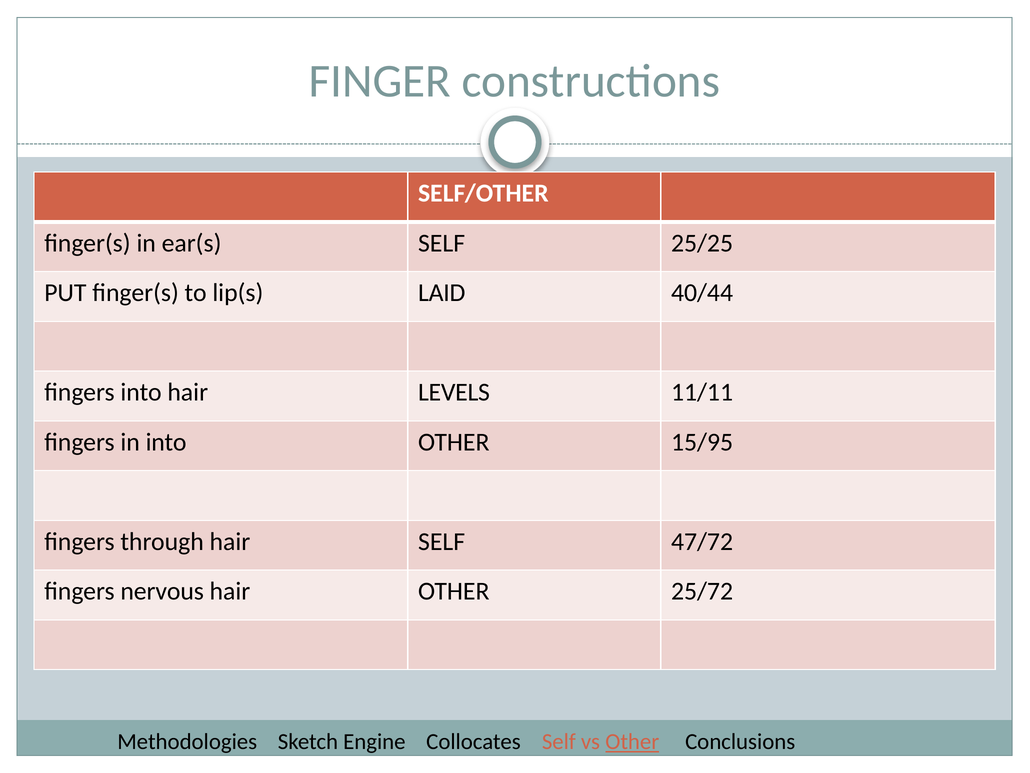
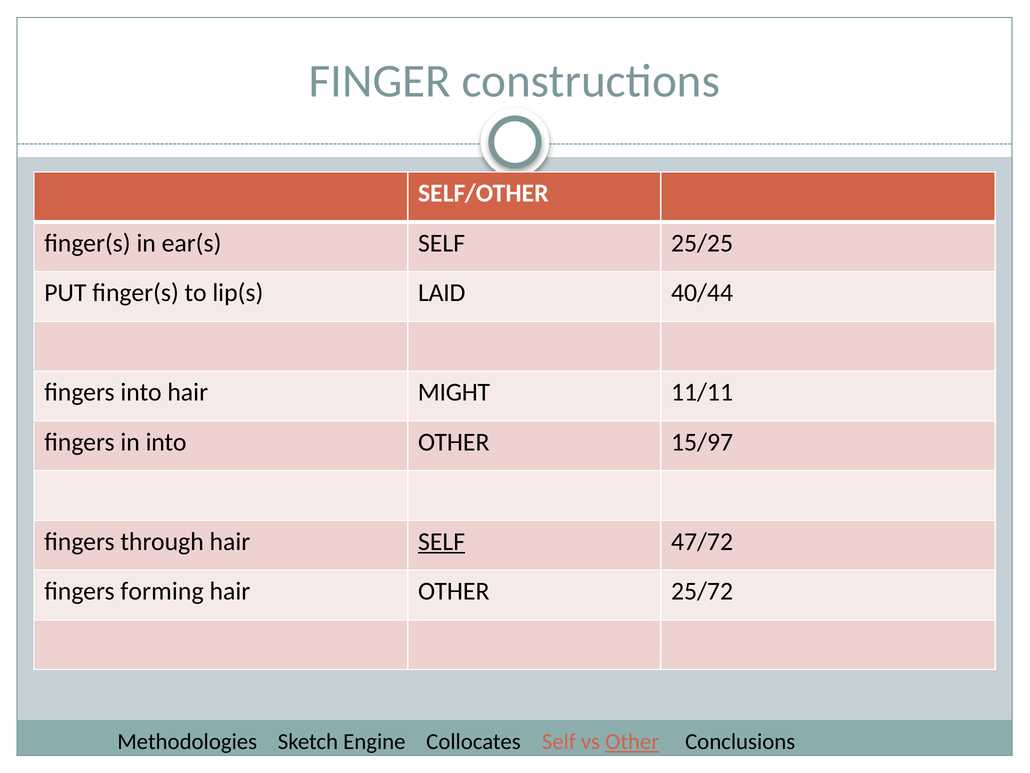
LEVELS: LEVELS -> MIGHT (454, 392)
15/95: 15/95 -> 15/97 (702, 442)
SELF underline: none -> present (442, 541)
nervous: nervous -> forming (162, 591)
